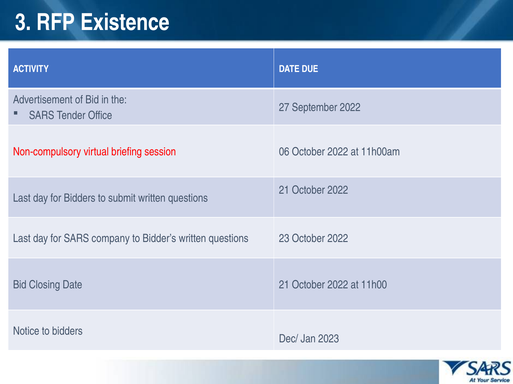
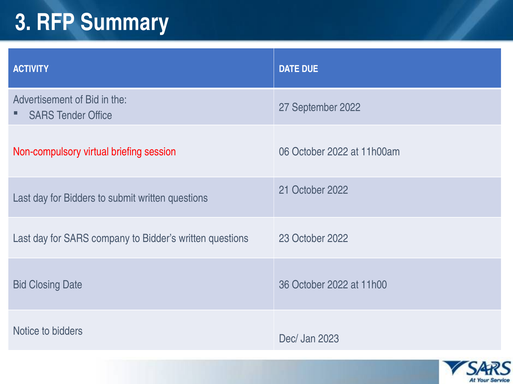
Existence: Existence -> Summary (125, 23)
Date 21: 21 -> 36 (284, 285)
